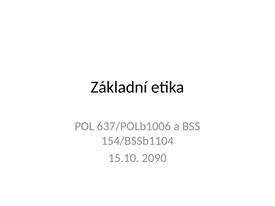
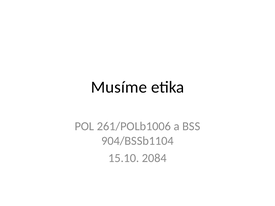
Základní: Základní -> Musíme (119, 87)
637/POLb1006: 637/POLb1006 -> 261/POLb1006 (134, 126)
154/BSSb1104: 154/BSSb1104 -> 904/BSSb1104 (137, 141)
2090: 2090 -> 2084 (154, 158)
